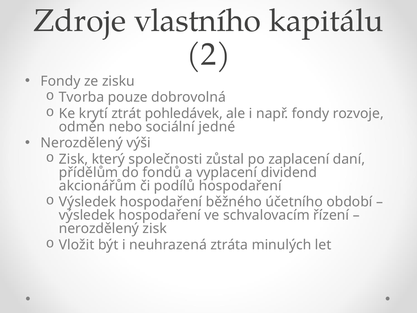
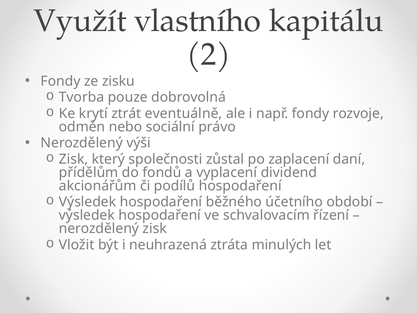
Zdroje: Zdroje -> Využít (80, 21)
pohledávek: pohledávek -> eventuálně (184, 113)
jedné: jedné -> právo (217, 127)
